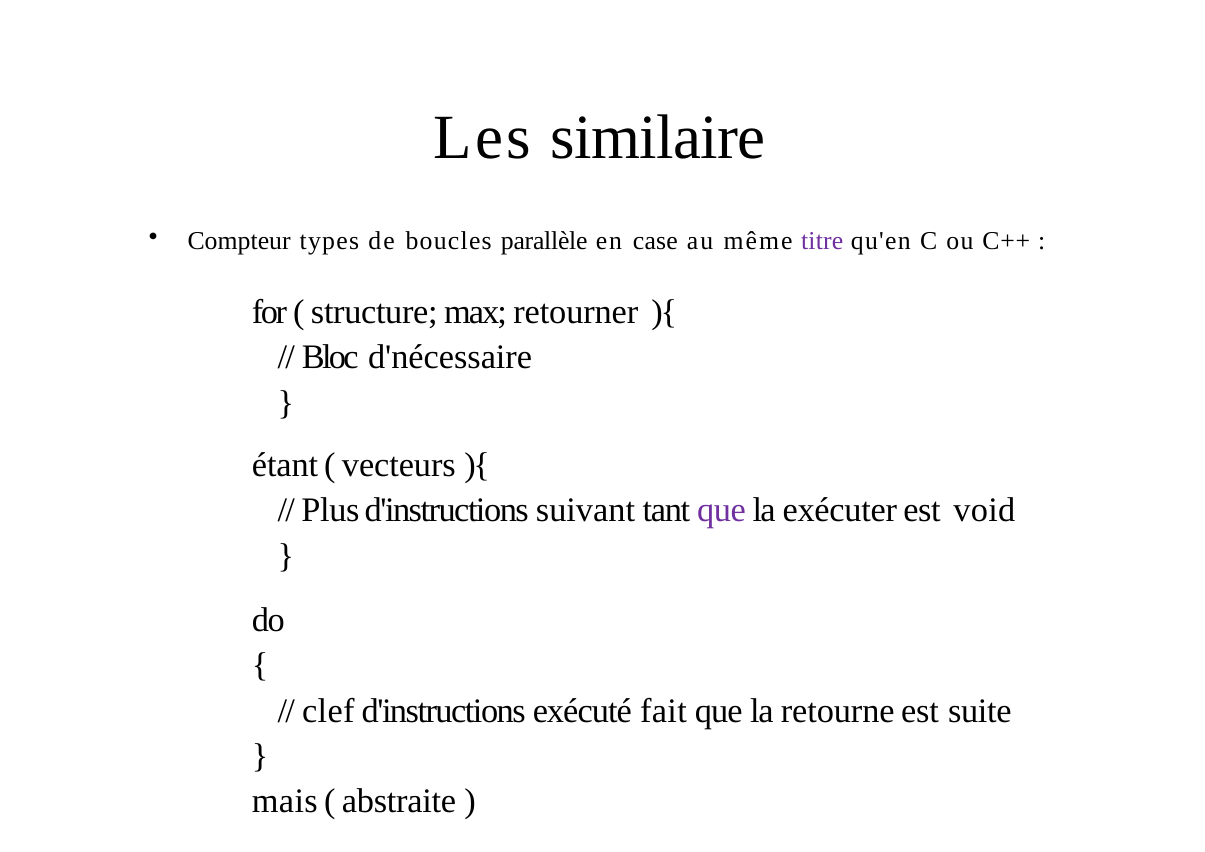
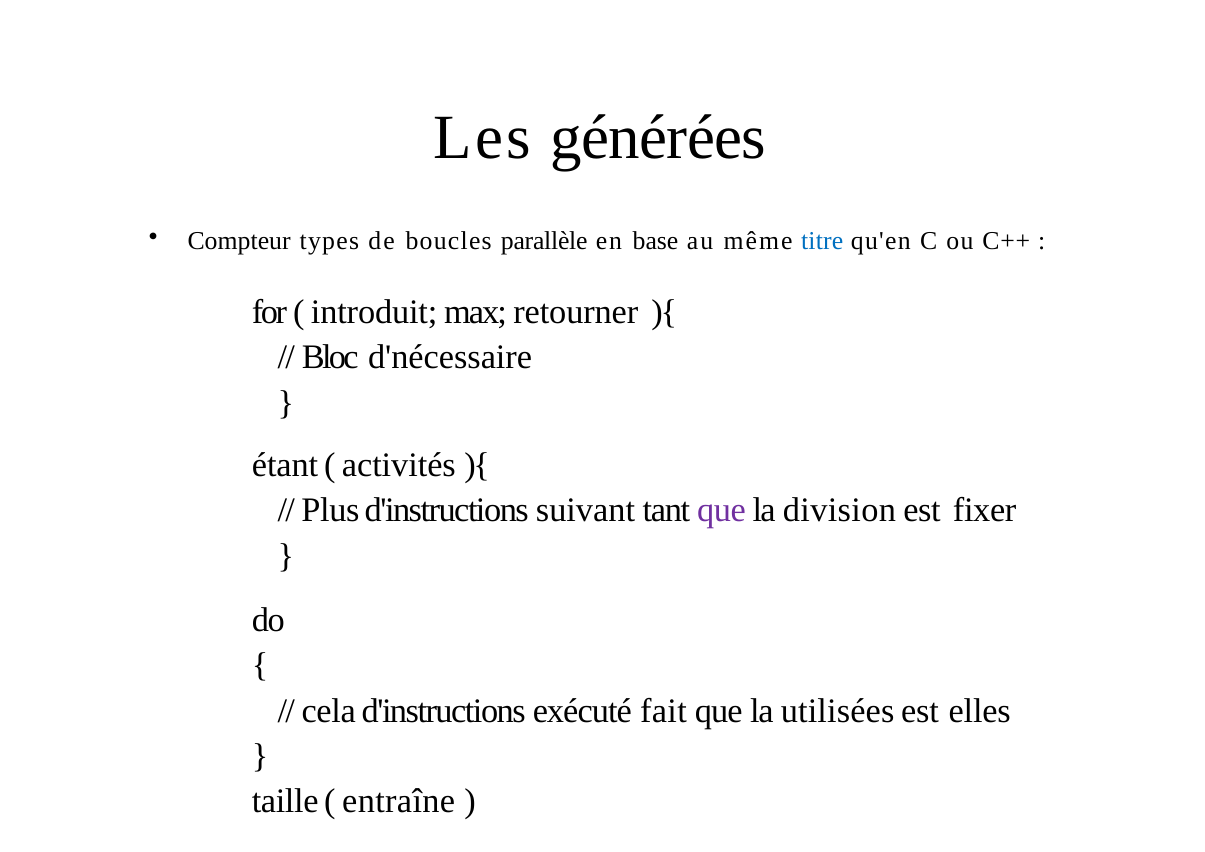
similaire: similaire -> générées (658, 137)
case: case -> base (655, 242)
titre colour: purple -> blue (822, 242)
structure: structure -> introduit (374, 312)
vecteurs: vecteurs -> activités (399, 465)
exécuter: exécuter -> division (839, 511)
void: void -> fixer (985, 511)
clef: clef -> cela (329, 711)
retourne: retourne -> utilisées (838, 711)
suite: suite -> elles (980, 711)
mais: mais -> taille (285, 802)
abstraite: abstraite -> entraîne (399, 802)
